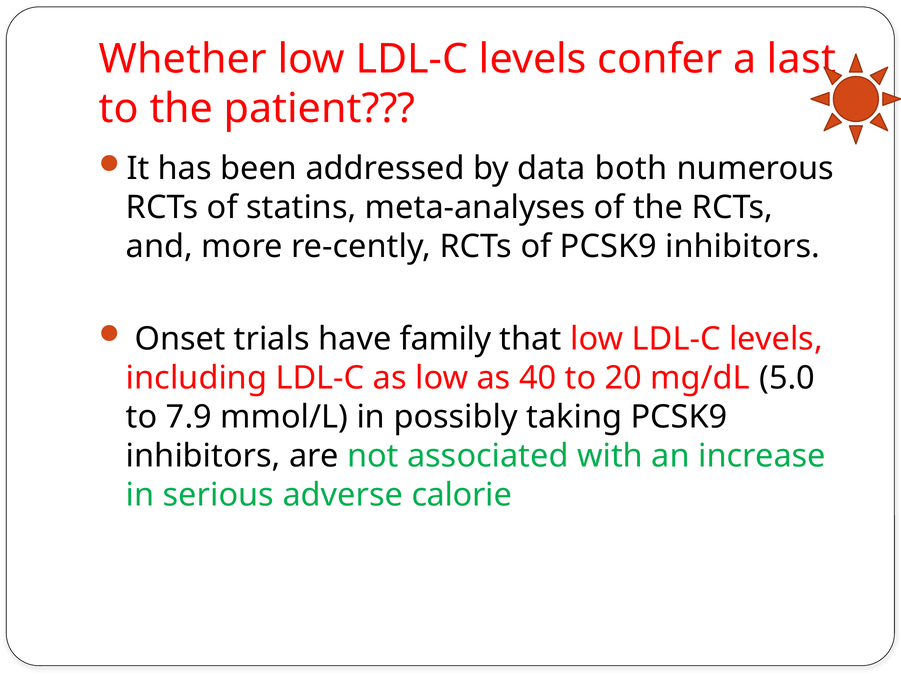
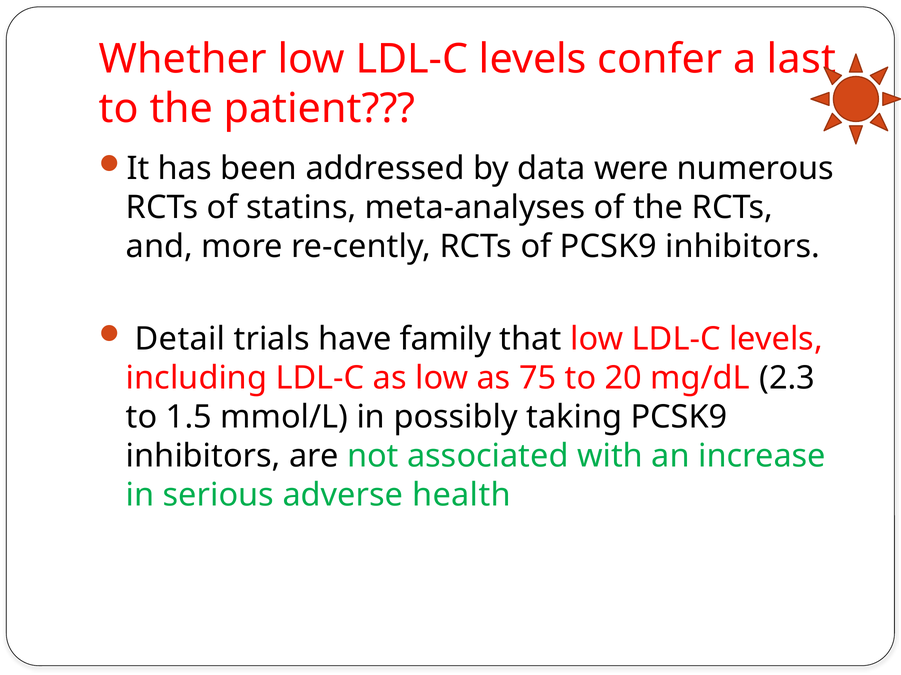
both: both -> were (631, 169)
Onset: Onset -> Detail (180, 340)
40: 40 -> 75 (538, 379)
5.0: 5.0 -> 2.3 (787, 379)
7.9: 7.9 -> 1.5 (189, 418)
calorie: calorie -> health (461, 496)
